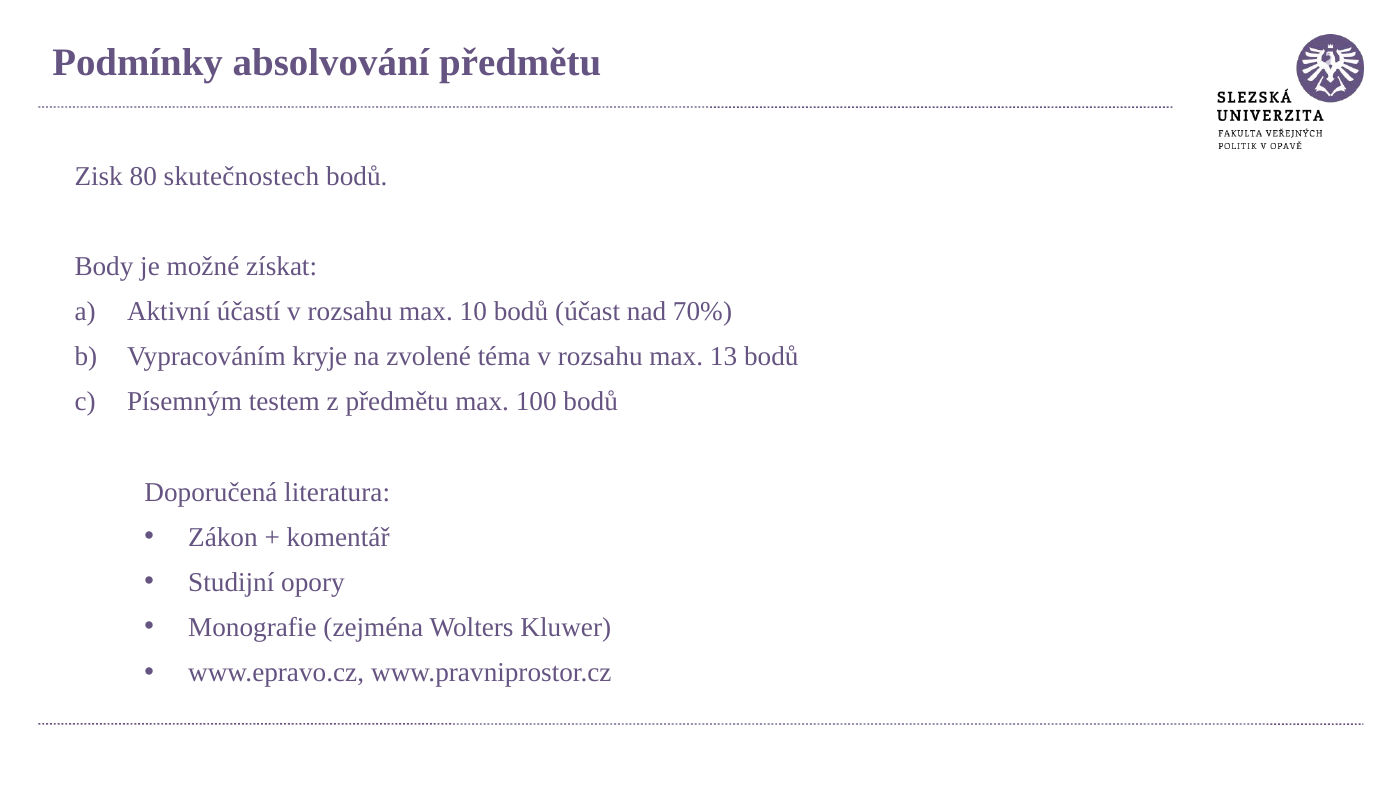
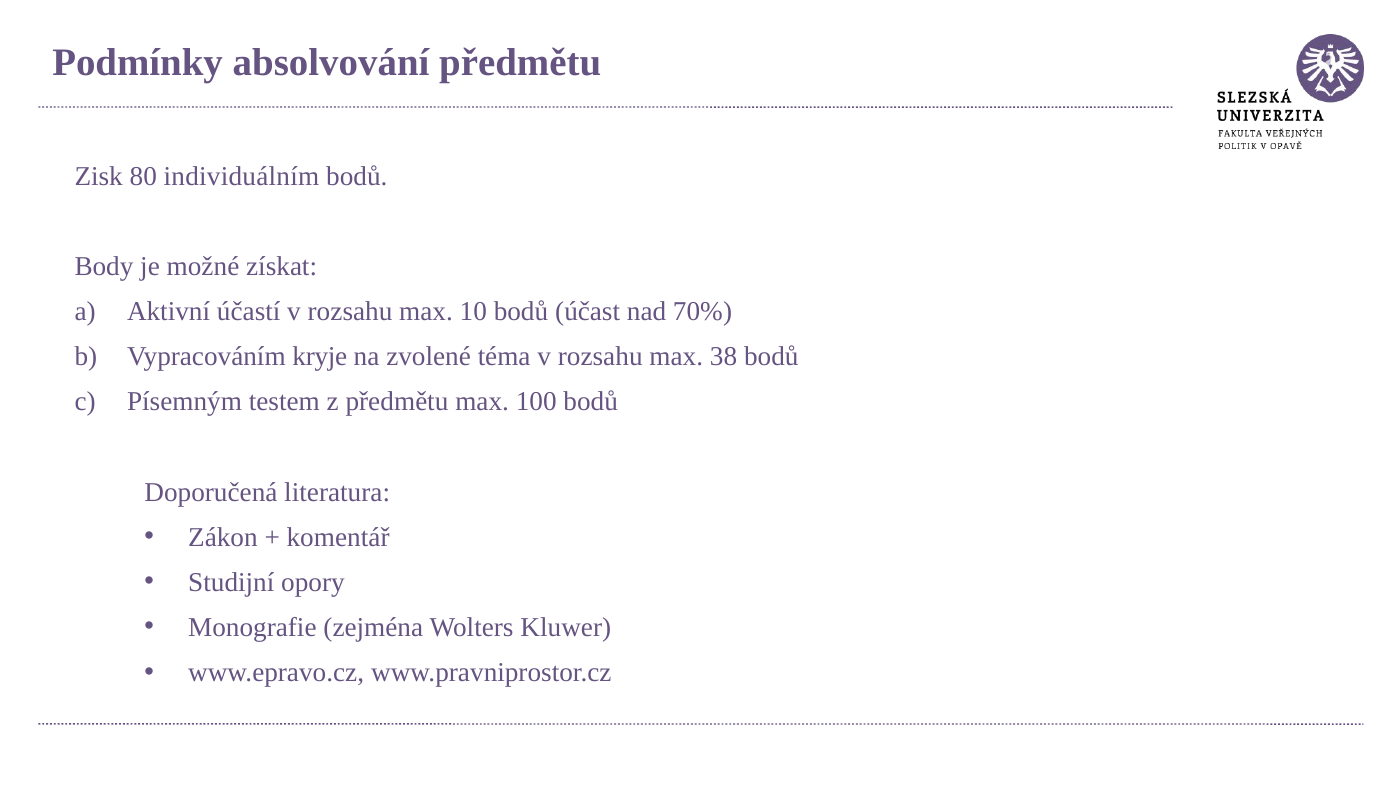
skutečnostech: skutečnostech -> individuálním (241, 176)
13: 13 -> 38 (724, 357)
